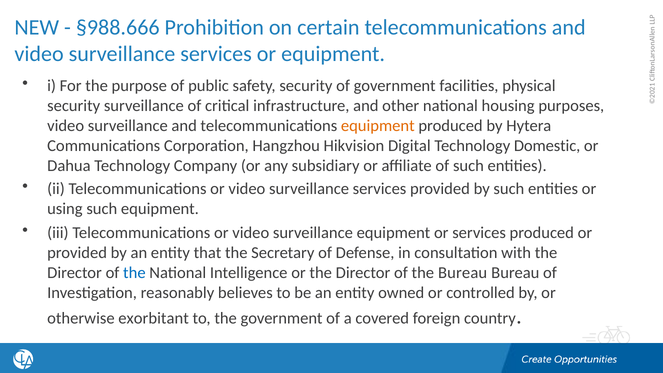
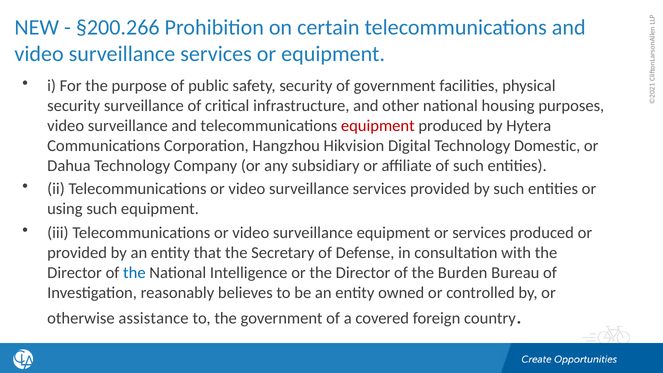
§988.666: §988.666 -> §200.266 (118, 28)
equipment colour: orange -> red (378, 126)
the Bureau: Bureau -> Burden (463, 273)
exorbitant: exorbitant -> assistance (154, 318)
